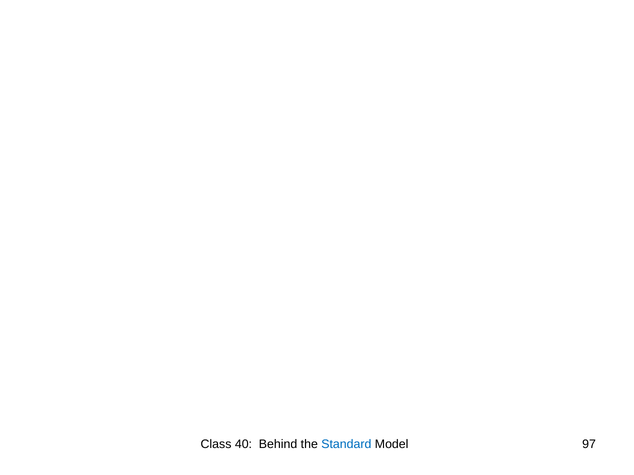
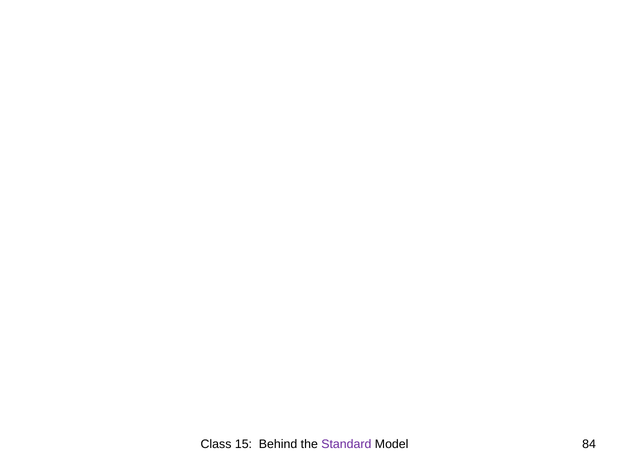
40: 40 -> 15 (243, 444)
Standard colour: blue -> purple (346, 444)
97: 97 -> 84 (589, 444)
